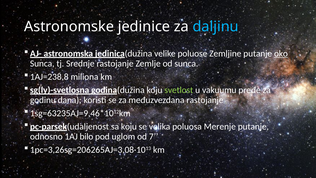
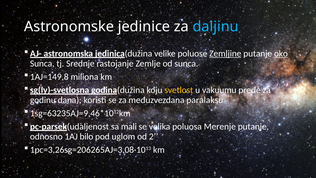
Zemljine underline: none -> present (225, 53)
1AJ=238,8: 1AJ=238,8 -> 1AJ=149,8 (49, 77)
svetlost colour: light green -> yellow (179, 90)
međuzvezdana rastojanje: rastojanje -> paralaksu (205, 100)
sa koju: koju -> mali (129, 126)
7: 7 -> 2 (154, 136)
